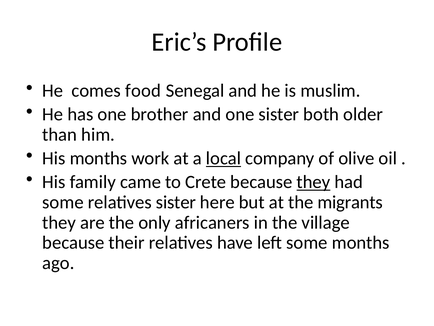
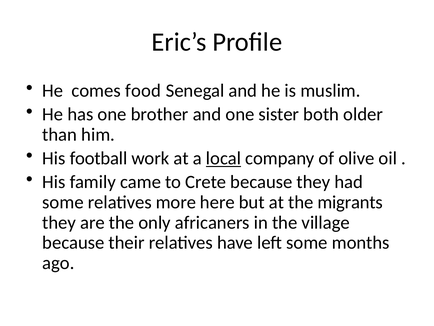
His months: months -> football (99, 158)
they underline: present -> none (313, 182)
relatives sister: sister -> more (176, 202)
